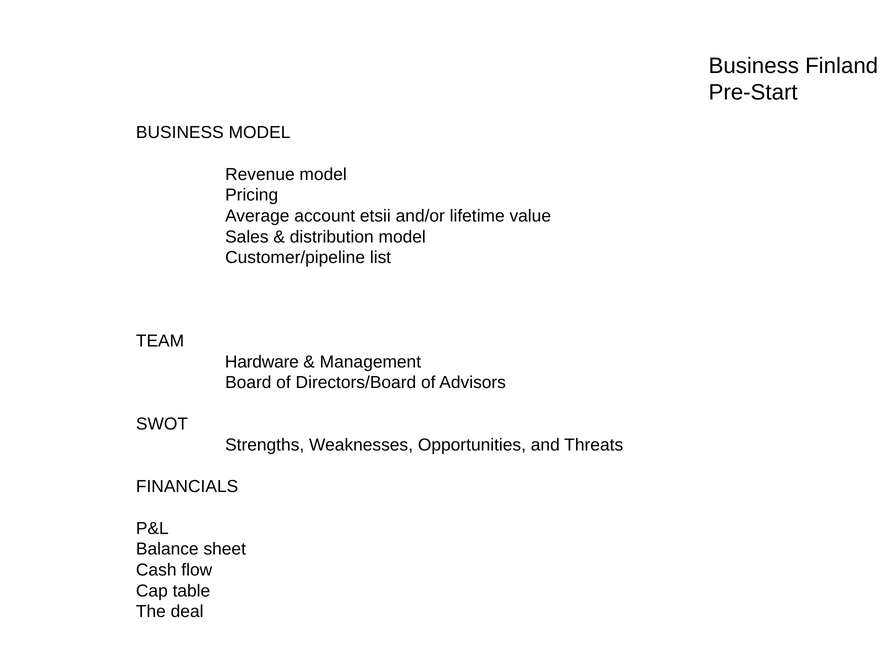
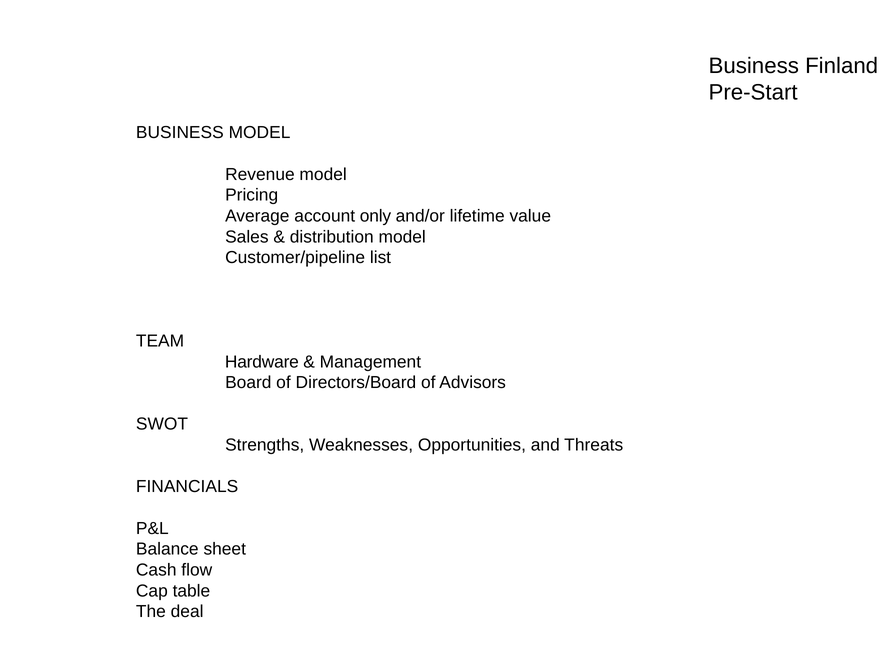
etsii: etsii -> only (375, 216)
